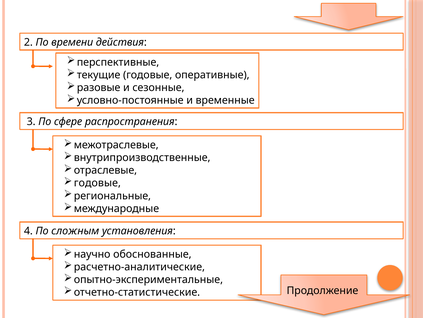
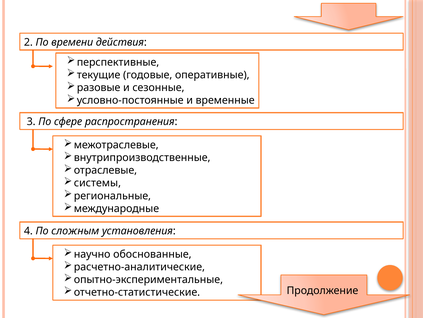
годовые: годовые -> системы (97, 183)
